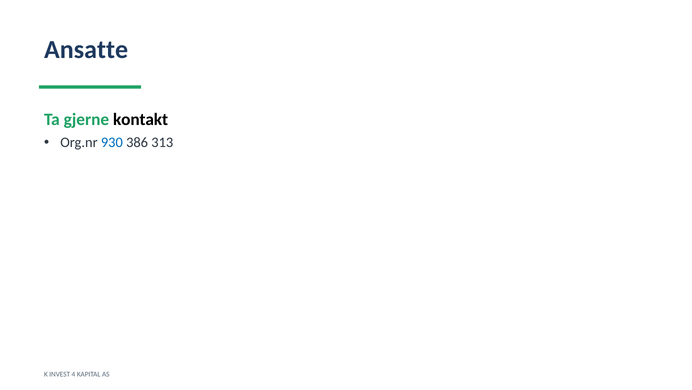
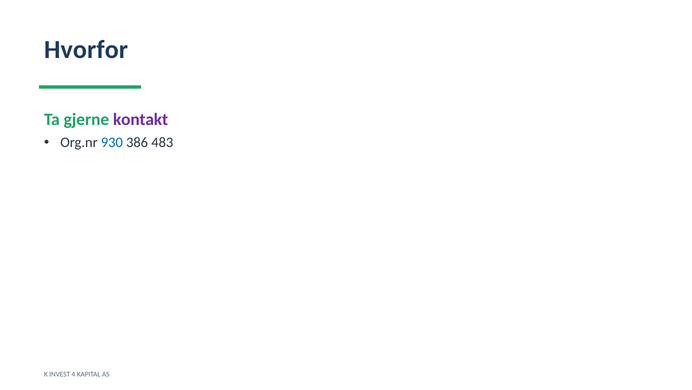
Ansatte: Ansatte -> Hvorfor (86, 49)
kontakt colour: black -> purple (141, 119)
313: 313 -> 483 (162, 142)
